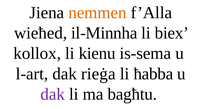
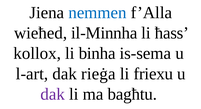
nemmen colour: orange -> blue (97, 13)
biex: biex -> ħass (172, 33)
kienu: kienu -> binha (97, 53)
ħabba: ħabba -> friexu (153, 73)
